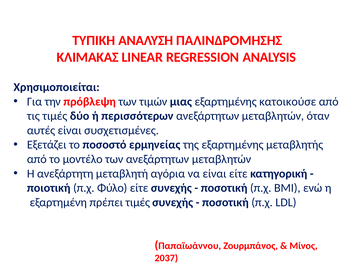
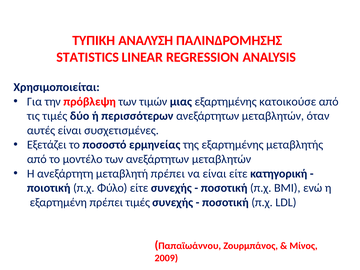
ΚΛΙΜΑΚΑΣ: ΚΛΙΜΑΚΑΣ -> STATISTICS (88, 57)
μεταβλητή αγόρια: αγόρια -> πρέπει (168, 174)
2037: 2037 -> 2009 (166, 258)
